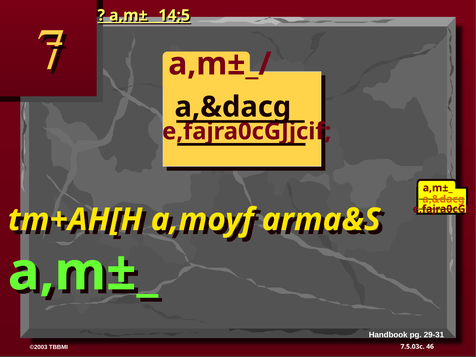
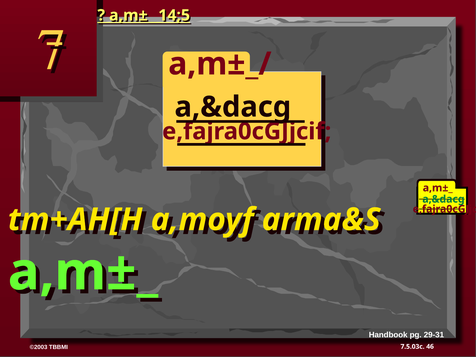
a,&dacg colour: orange -> green (443, 199)
